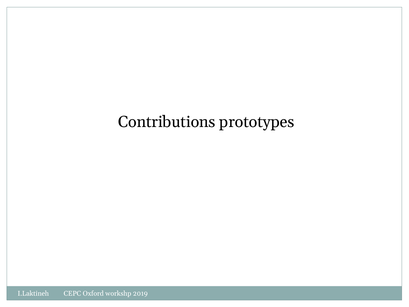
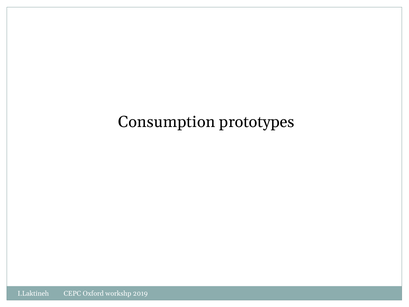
Contributions: Contributions -> Consumption (167, 122)
